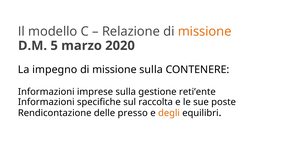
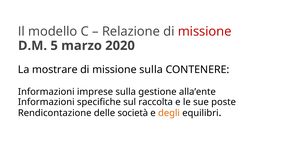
missione colour: orange -> red (205, 31)
impegno: impegno -> mostrare (55, 70)
reti’ente: reti’ente -> alla’ente (197, 92)
presso: presso -> società (133, 114)
